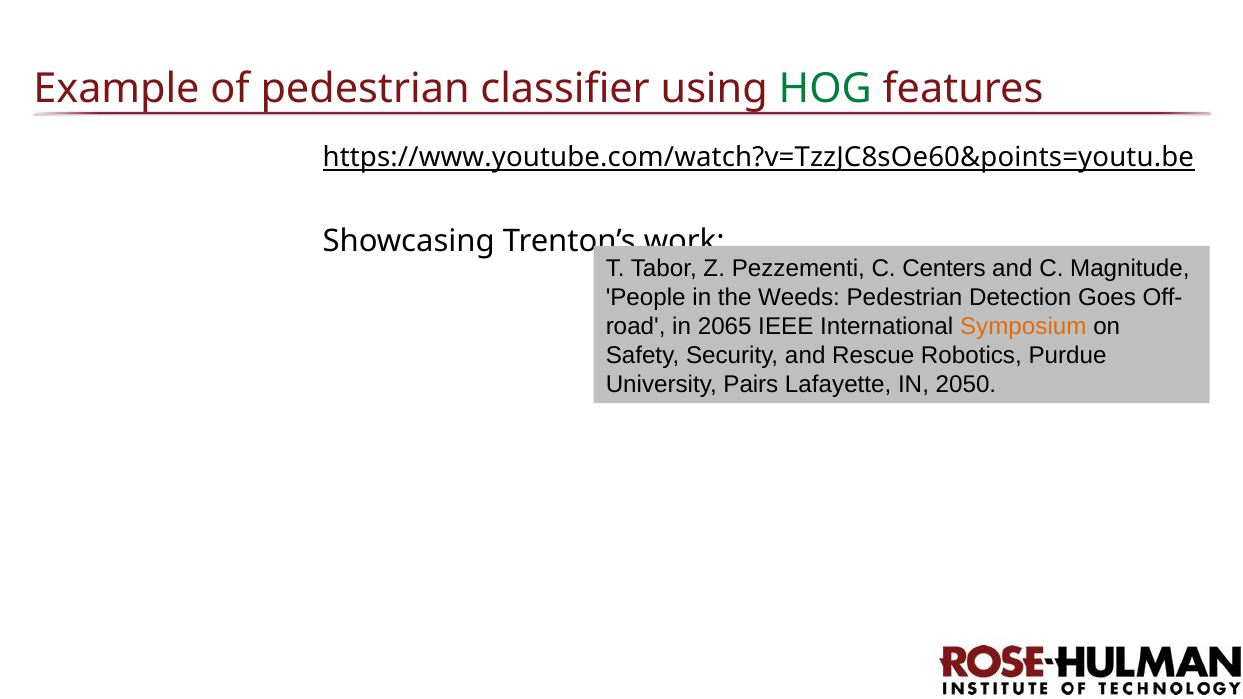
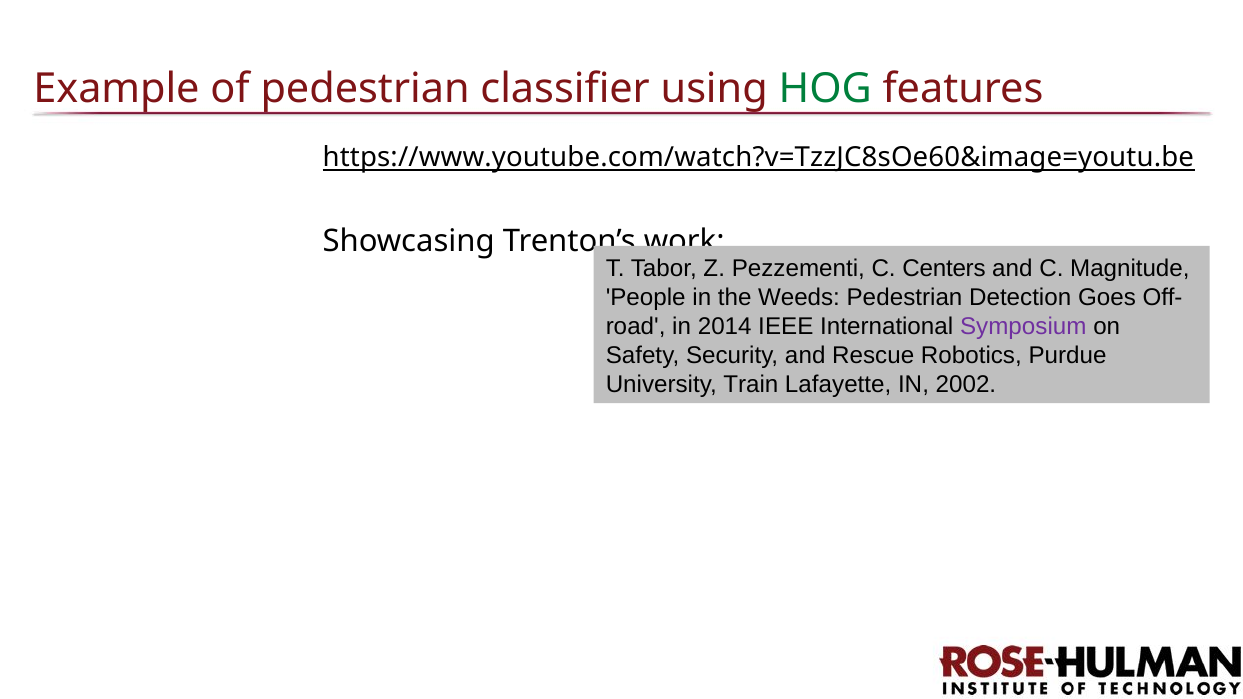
https://www.youtube.com/watch?v=TzzJC8sOe60&points=youtu.be: https://www.youtube.com/watch?v=TzzJC8sOe60&points=youtu.be -> https://www.youtube.com/watch?v=TzzJC8sOe60&image=youtu.be (758, 157)
2065: 2065 -> 2014 (725, 326)
Symposium colour: orange -> purple (1023, 326)
Pairs: Pairs -> Train (751, 384)
2050: 2050 -> 2002 (966, 384)
